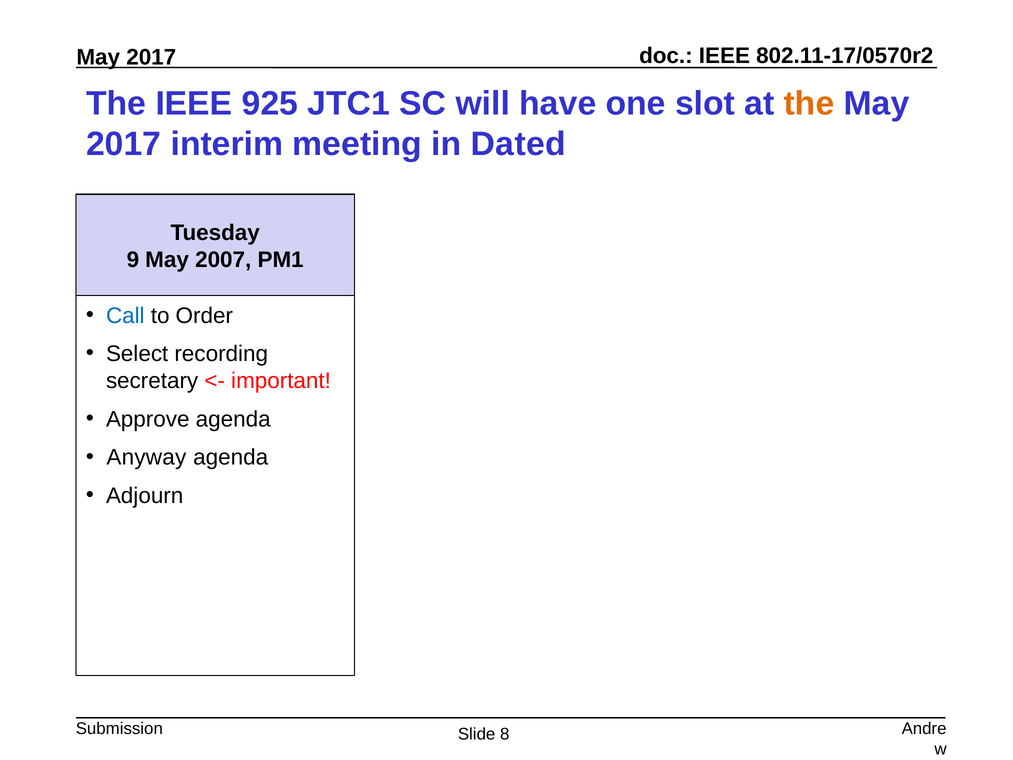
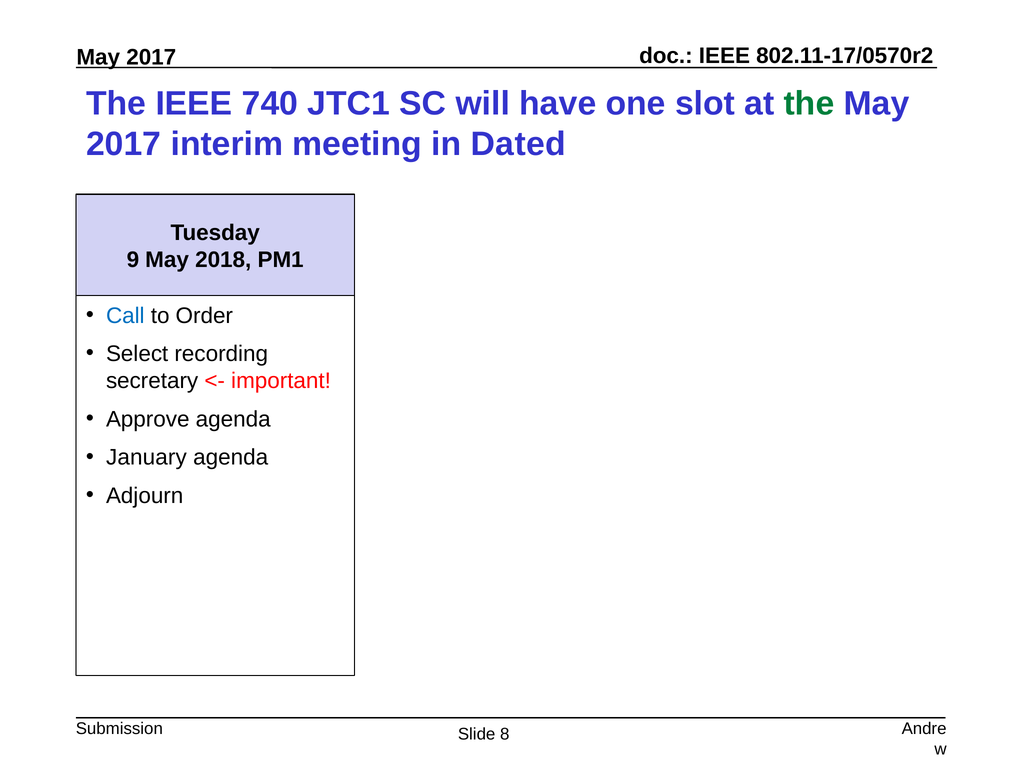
925: 925 -> 740 (270, 104)
the colour: orange -> green (809, 104)
2007: 2007 -> 2018 (223, 260)
Anyway: Anyway -> January (146, 457)
